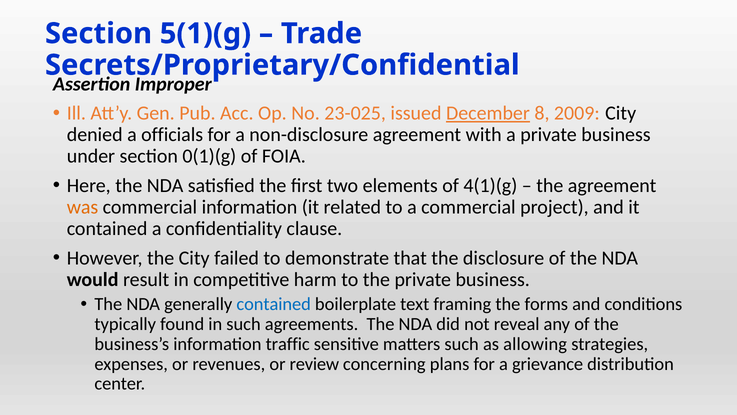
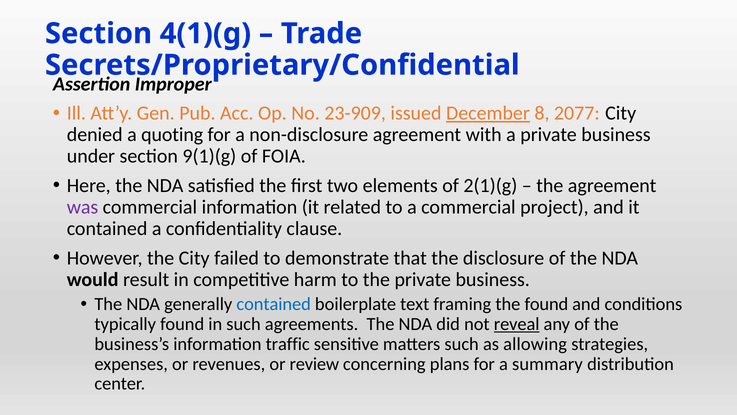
5(1)(g: 5(1)(g -> 4(1)(g (205, 34)
23-025: 23-025 -> 23-909 (355, 113)
2009: 2009 -> 2077 (577, 113)
officials: officials -> quoting (172, 135)
0(1)(g: 0(1)(g -> 9(1)(g (209, 156)
4(1)(g: 4(1)(g -> 2(1)(g (490, 185)
was colour: orange -> purple (83, 207)
the forms: forms -> found (546, 304)
reveal underline: none -> present (517, 324)
grievance: grievance -> summary (547, 364)
